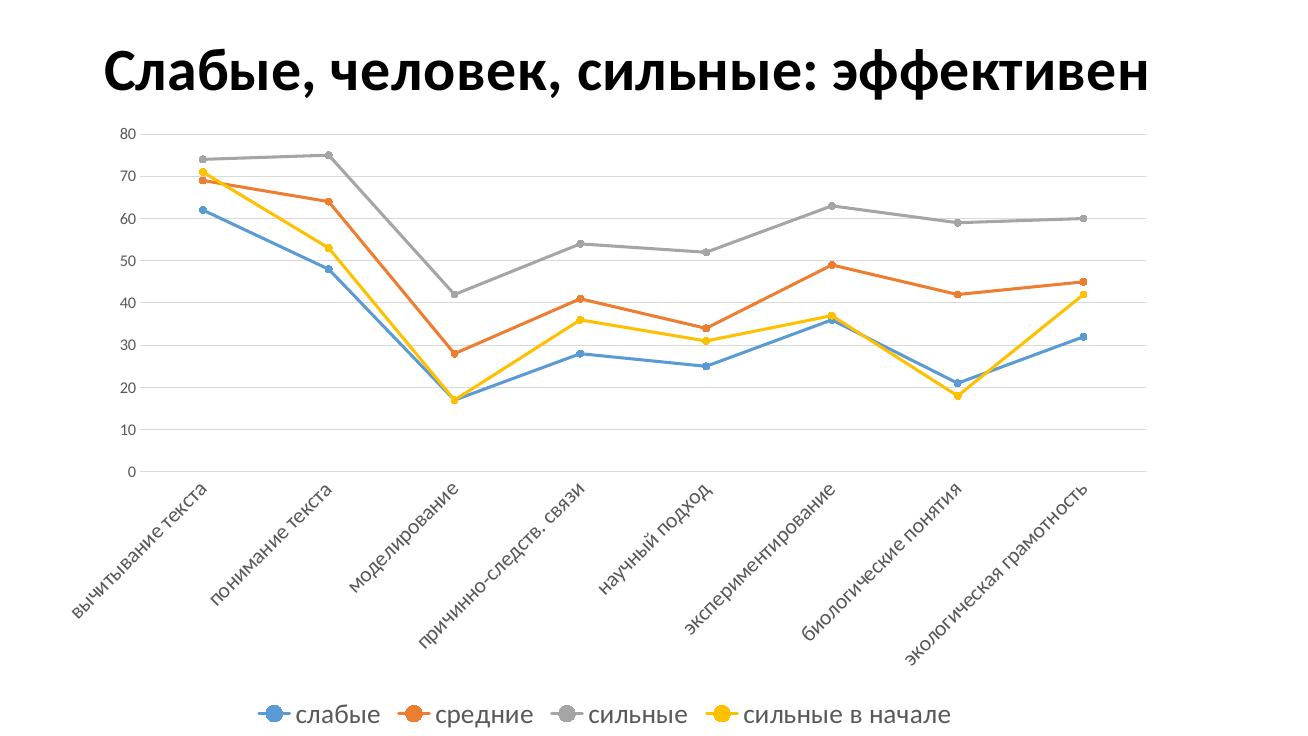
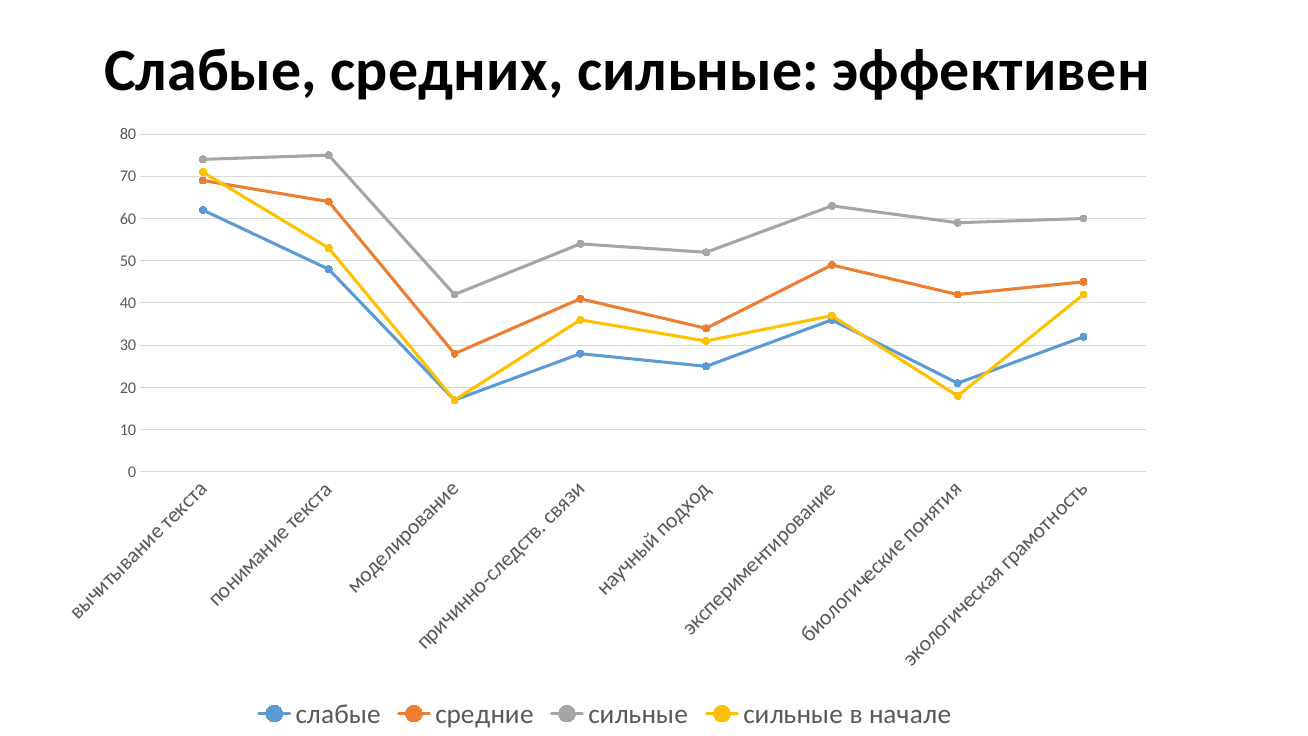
человек: человек -> средних (447, 71)
